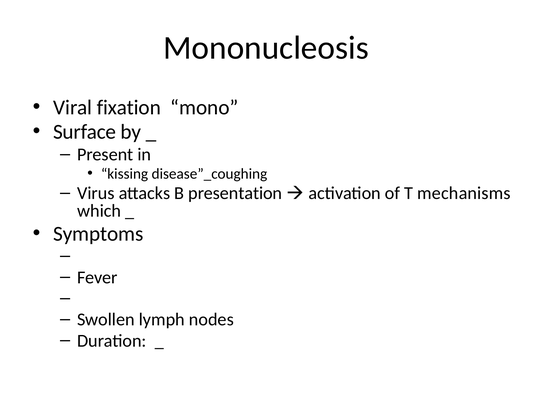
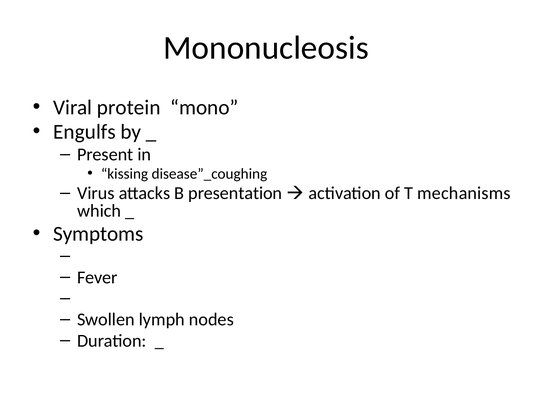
fixation: fixation -> protein (129, 108)
Surface: Surface -> Engulfs (85, 132)
